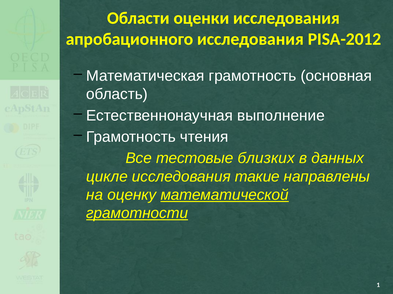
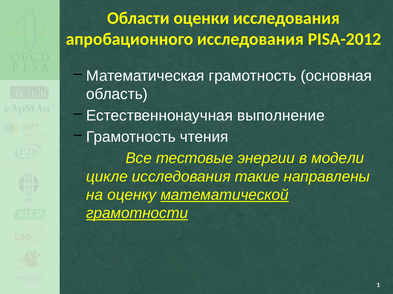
близких: близких -> энергии (266, 159)
данных: данных -> модели (338, 159)
